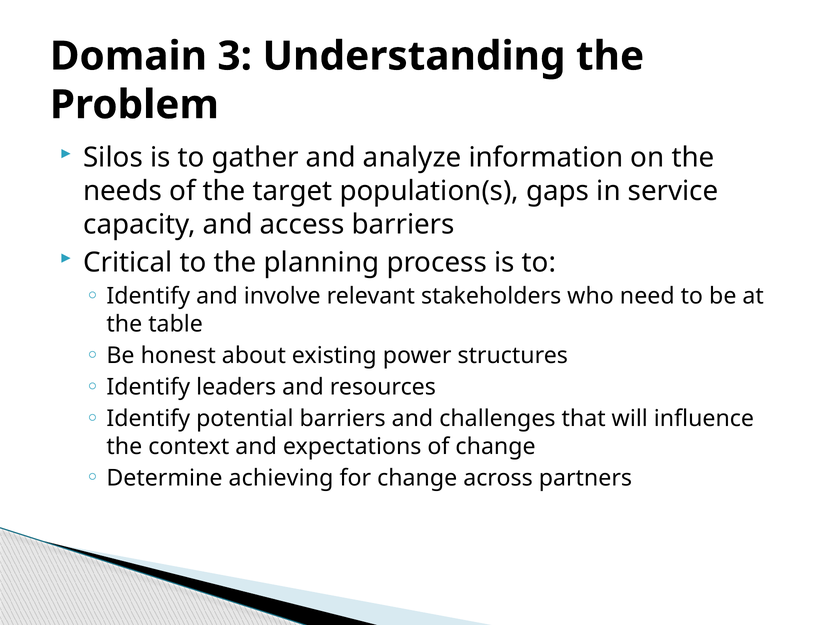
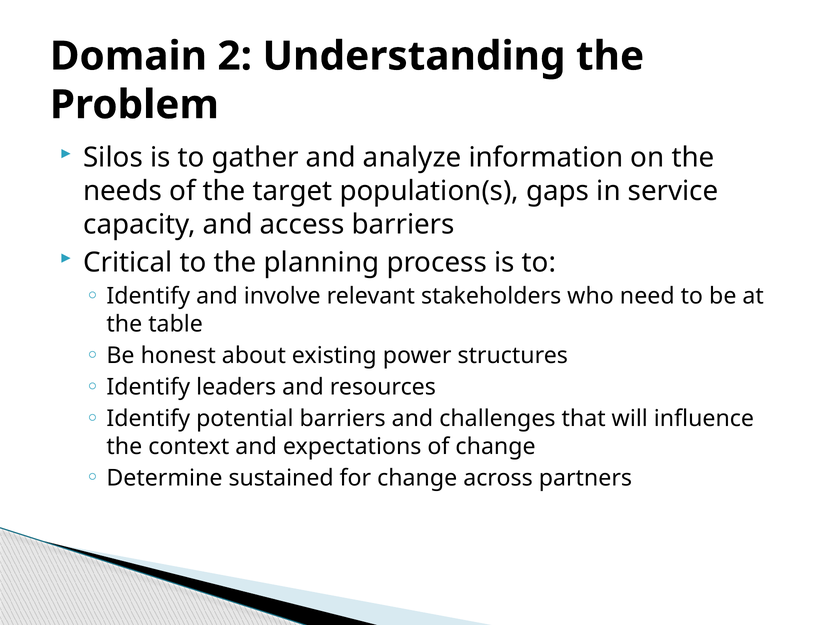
3: 3 -> 2 (235, 56)
achieving: achieving -> sustained (281, 478)
